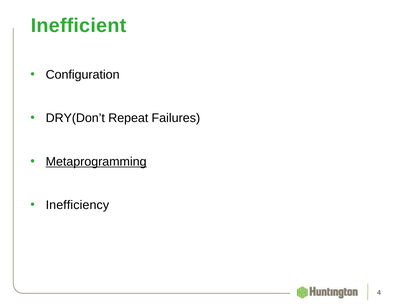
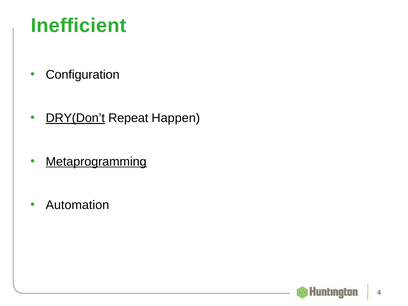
DRY(Don’t underline: none -> present (75, 118)
Failures: Failures -> Happen (176, 118)
Inefficiency: Inefficiency -> Automation (77, 205)
